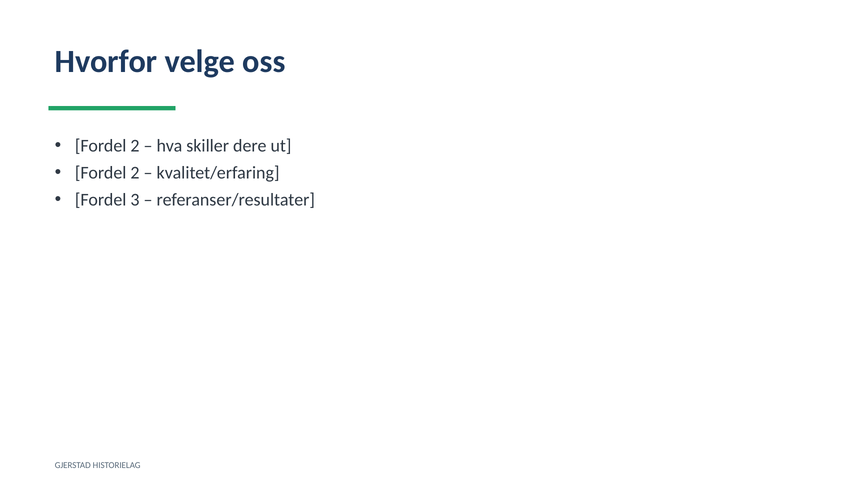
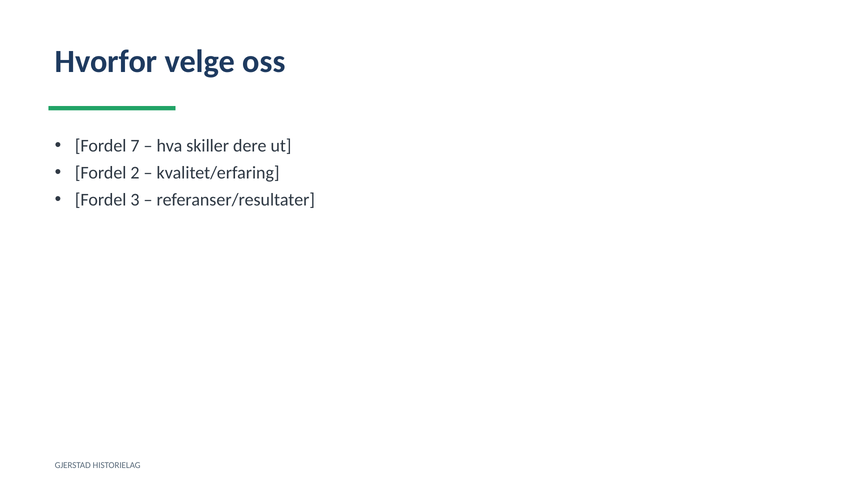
2: 2 -> 7 (135, 146)
